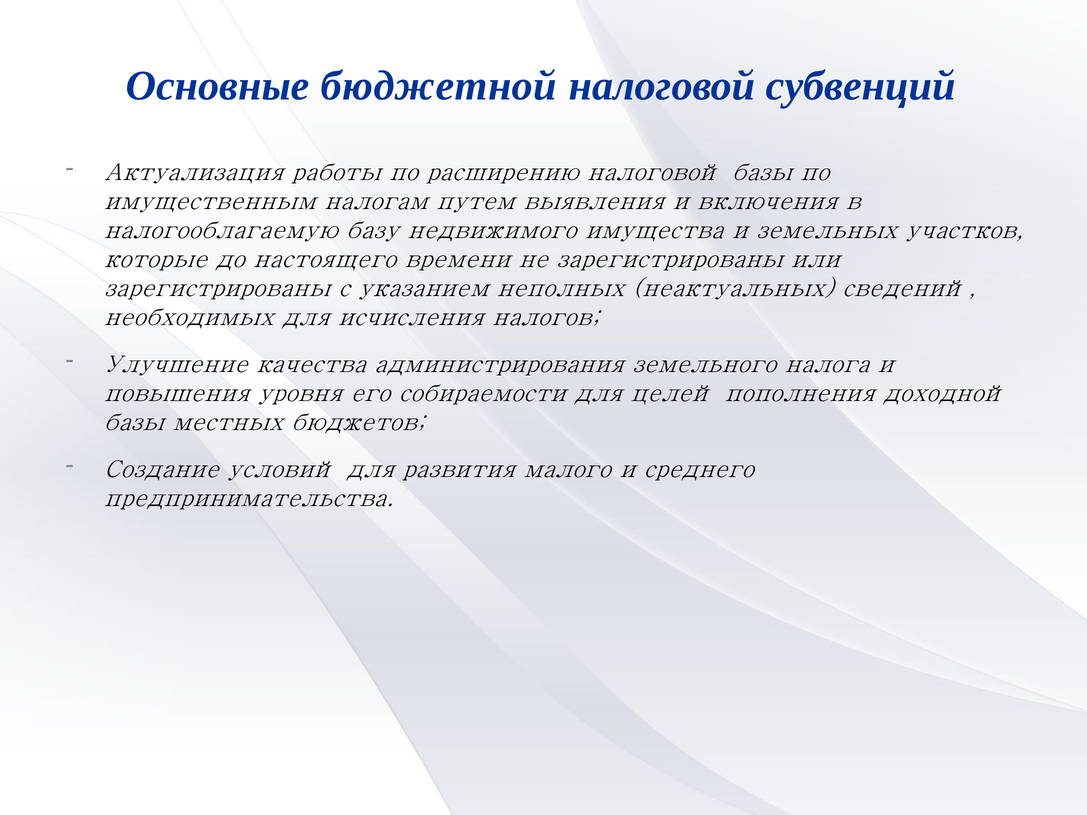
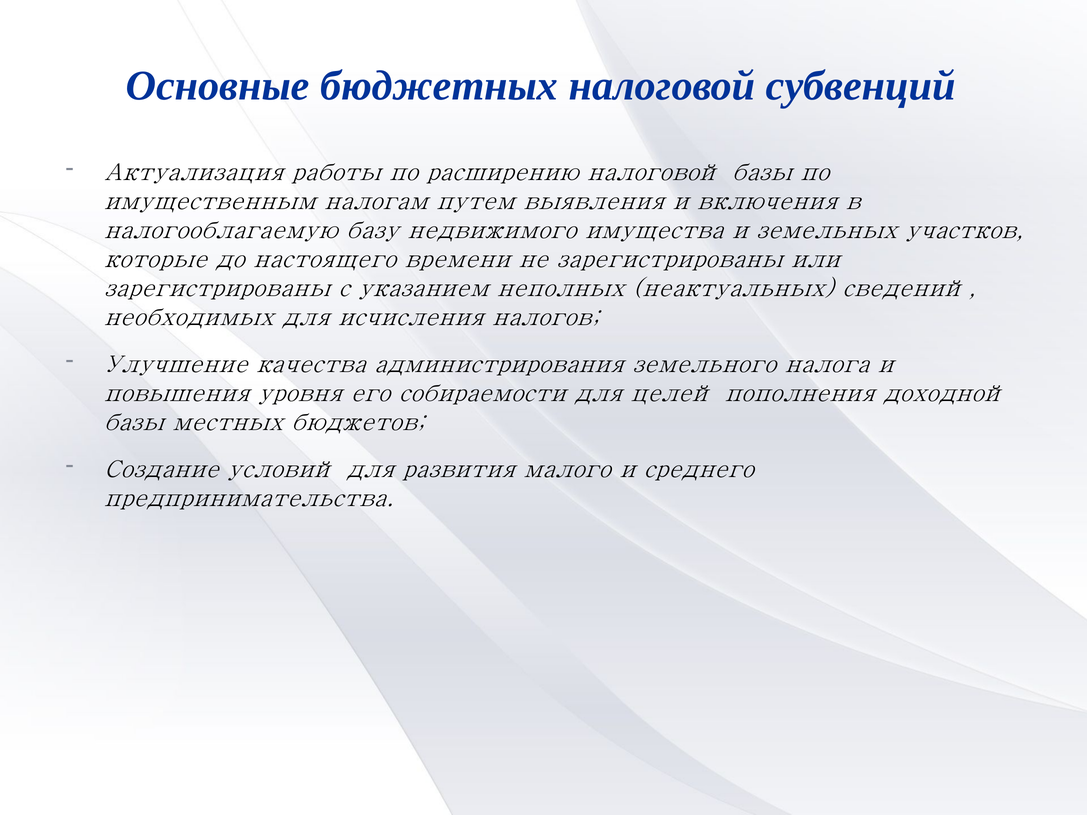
бюджетной: бюджетной -> бюджетных (439, 86)
